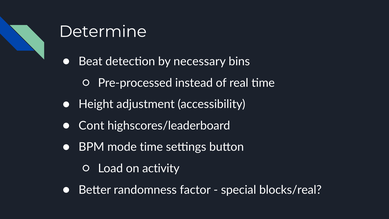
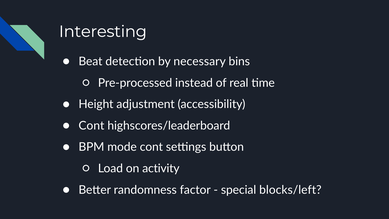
Determine: Determine -> Interesting (103, 32)
mode time: time -> cont (151, 147)
blocks/real: blocks/real -> blocks/left (290, 190)
